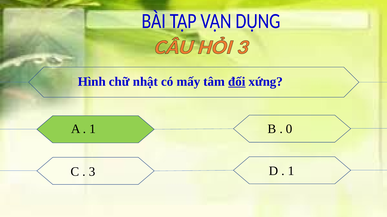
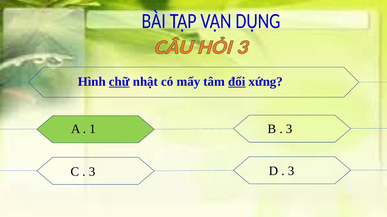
chữ underline: none -> present (119, 82)
0: 0 -> 3 (289, 129)
1: 1 -> 3 (291, 172)
